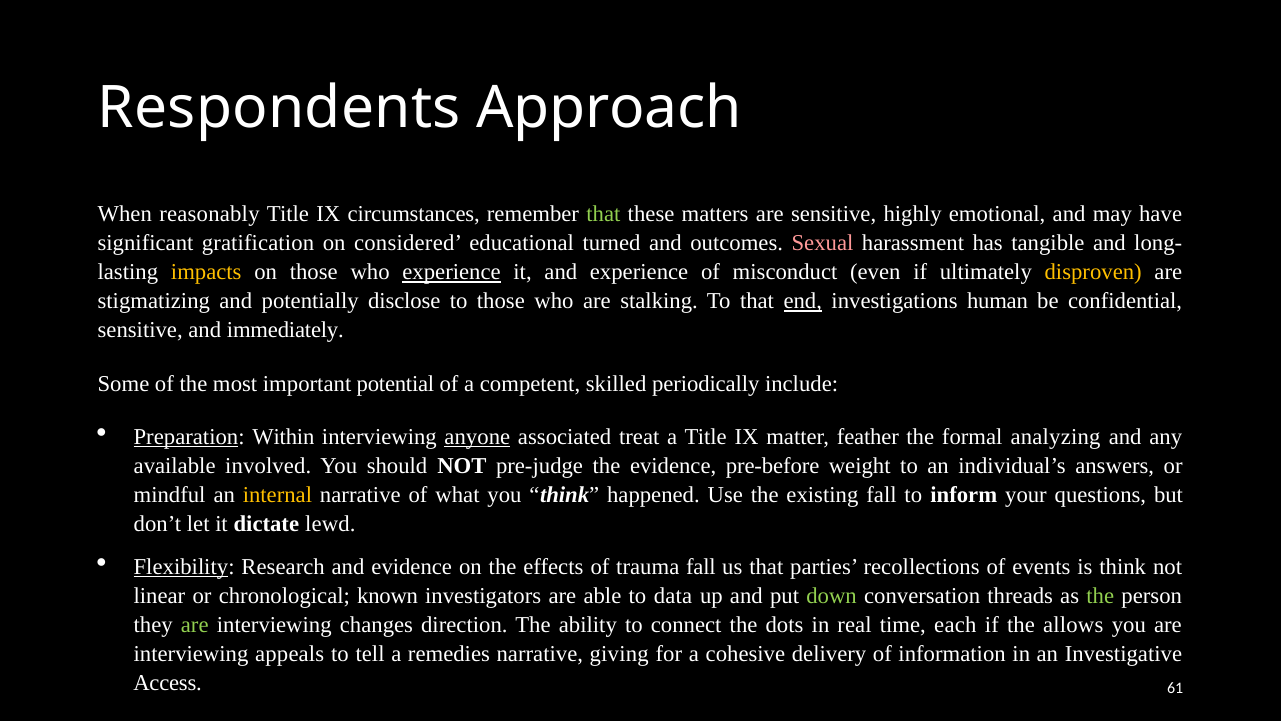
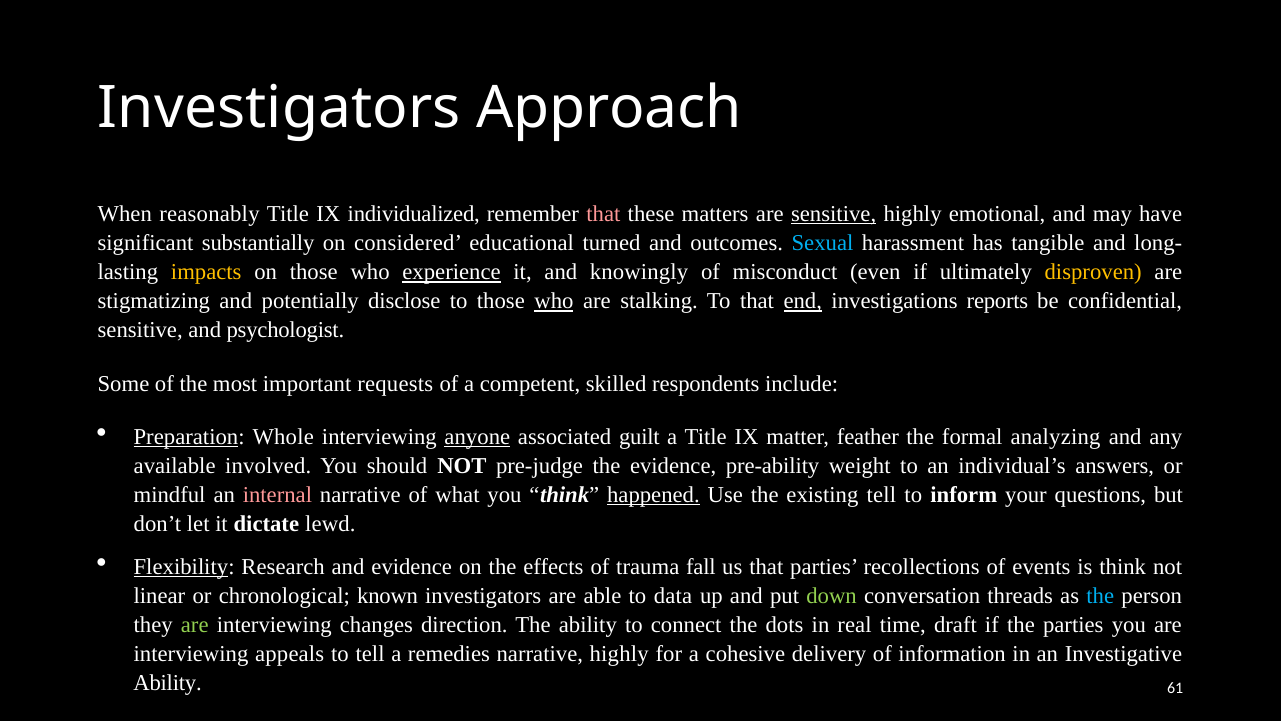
Respondents: Respondents -> Investigators (279, 108)
circumstances: circumstances -> individualized (414, 214)
that colour: light green -> pink (603, 214)
sensitive underline: none -> present (834, 214)
gratification: gratification -> substantially (258, 243)
Sexual colour: pink -> light blue (822, 243)
and experience: experience -> knowingly (639, 272)
who underline: none -> present (554, 301)
human: human -> reports (998, 301)
immediately: immediately -> psychologist (285, 330)
potential: potential -> requests (395, 383)
periodically: periodically -> respondents (706, 383)
Within: Within -> Whole (283, 436)
treat: treat -> guilt (639, 436)
pre-before: pre-before -> pre-ability (773, 466)
internal colour: yellow -> pink (277, 495)
happened underline: none -> present (653, 495)
existing fall: fall -> tell (881, 495)
the colour: light green -> light blue (1100, 595)
each: each -> draft (955, 625)
the allows: allows -> parties (1073, 625)
narrative giving: giving -> highly (619, 654)
Access: Access -> Ability (168, 683)
